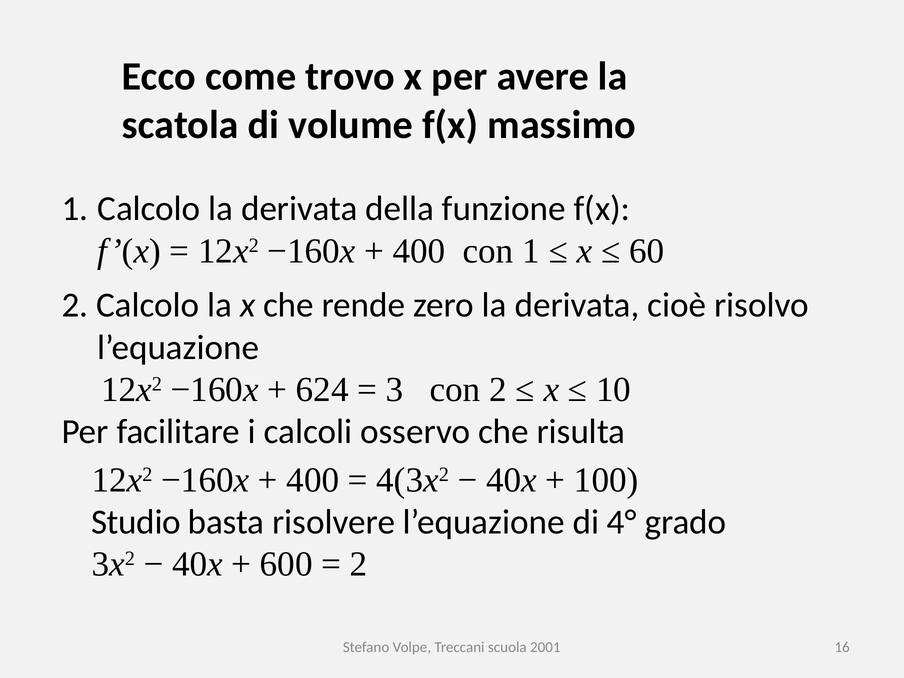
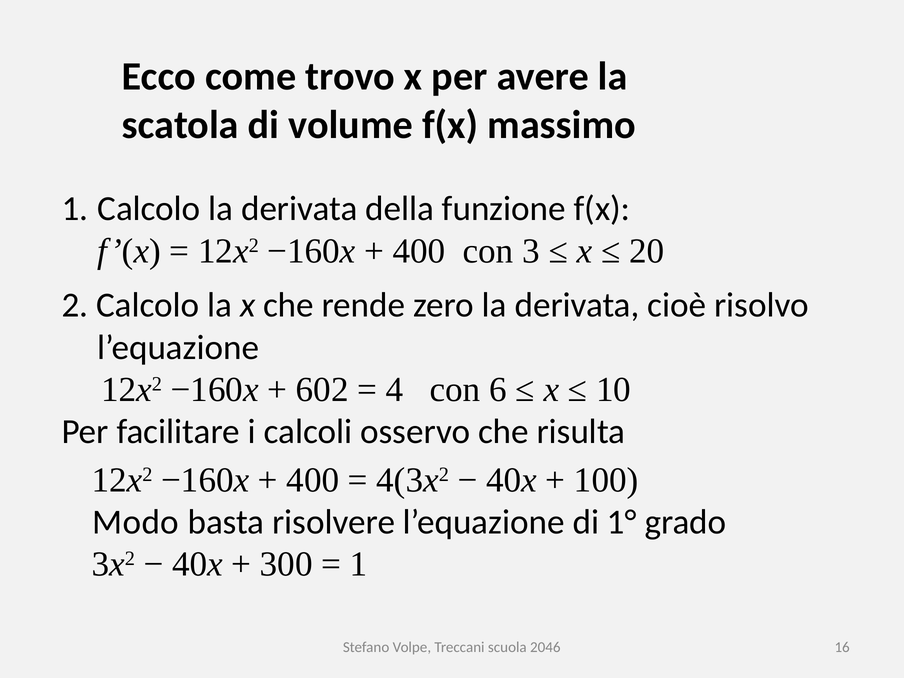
con 1: 1 -> 3 (531, 251)
60: 60 -> 20 (647, 251)
624: 624 -> 602 (322, 390)
3: 3 -> 4 (395, 390)
con 2: 2 -> 6 (498, 390)
Studio: Studio -> Modo (136, 522)
4°: 4° -> 1° (622, 522)
600: 600 -> 300 (286, 564)
2: 2 -> 1 (359, 564)
2001: 2001 -> 2046 (545, 647)
